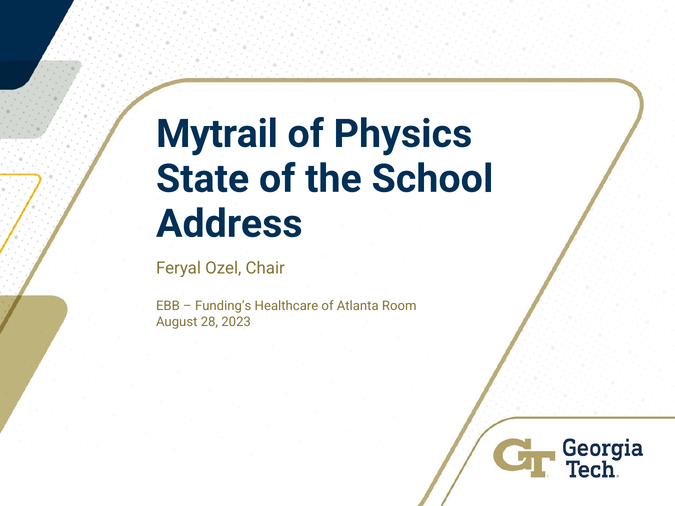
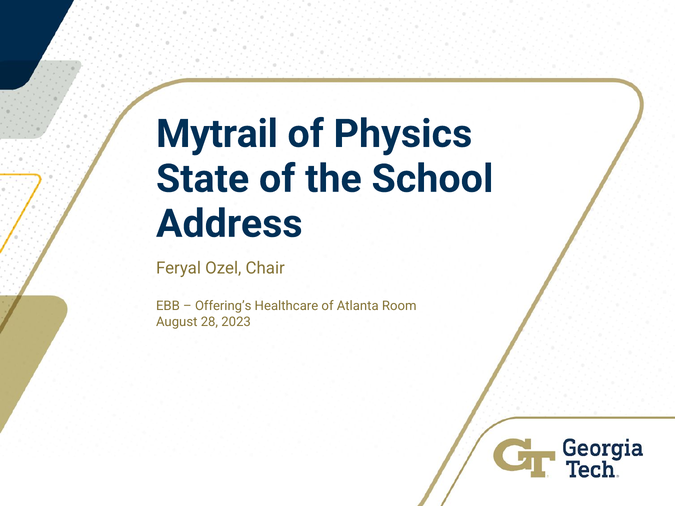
Funding’s: Funding’s -> Offering’s (223, 306)
